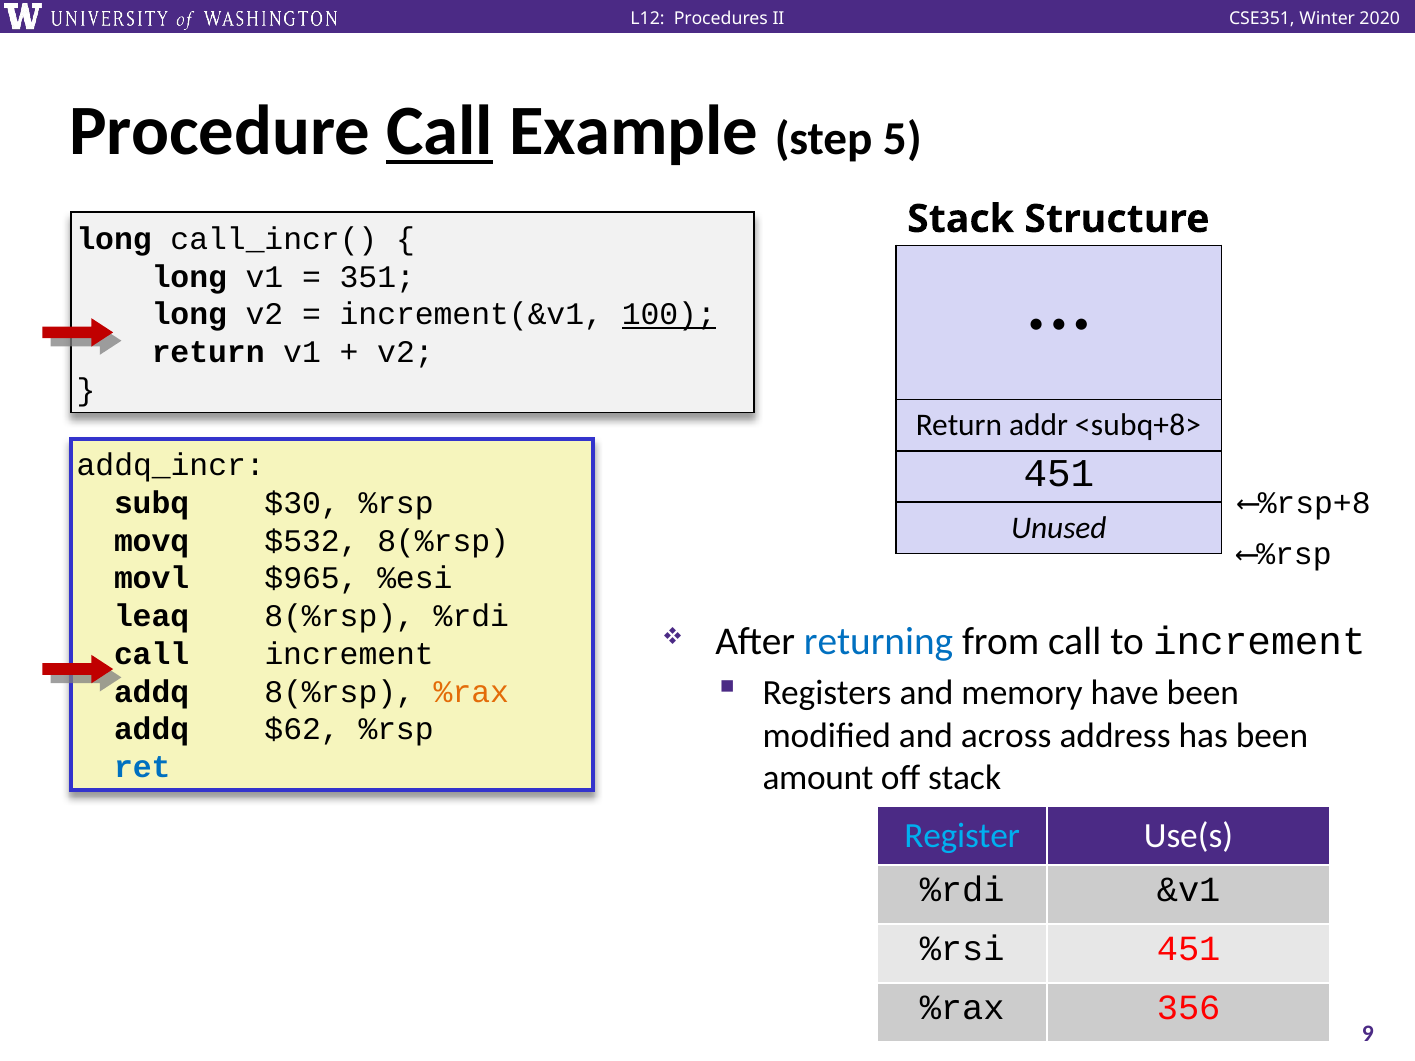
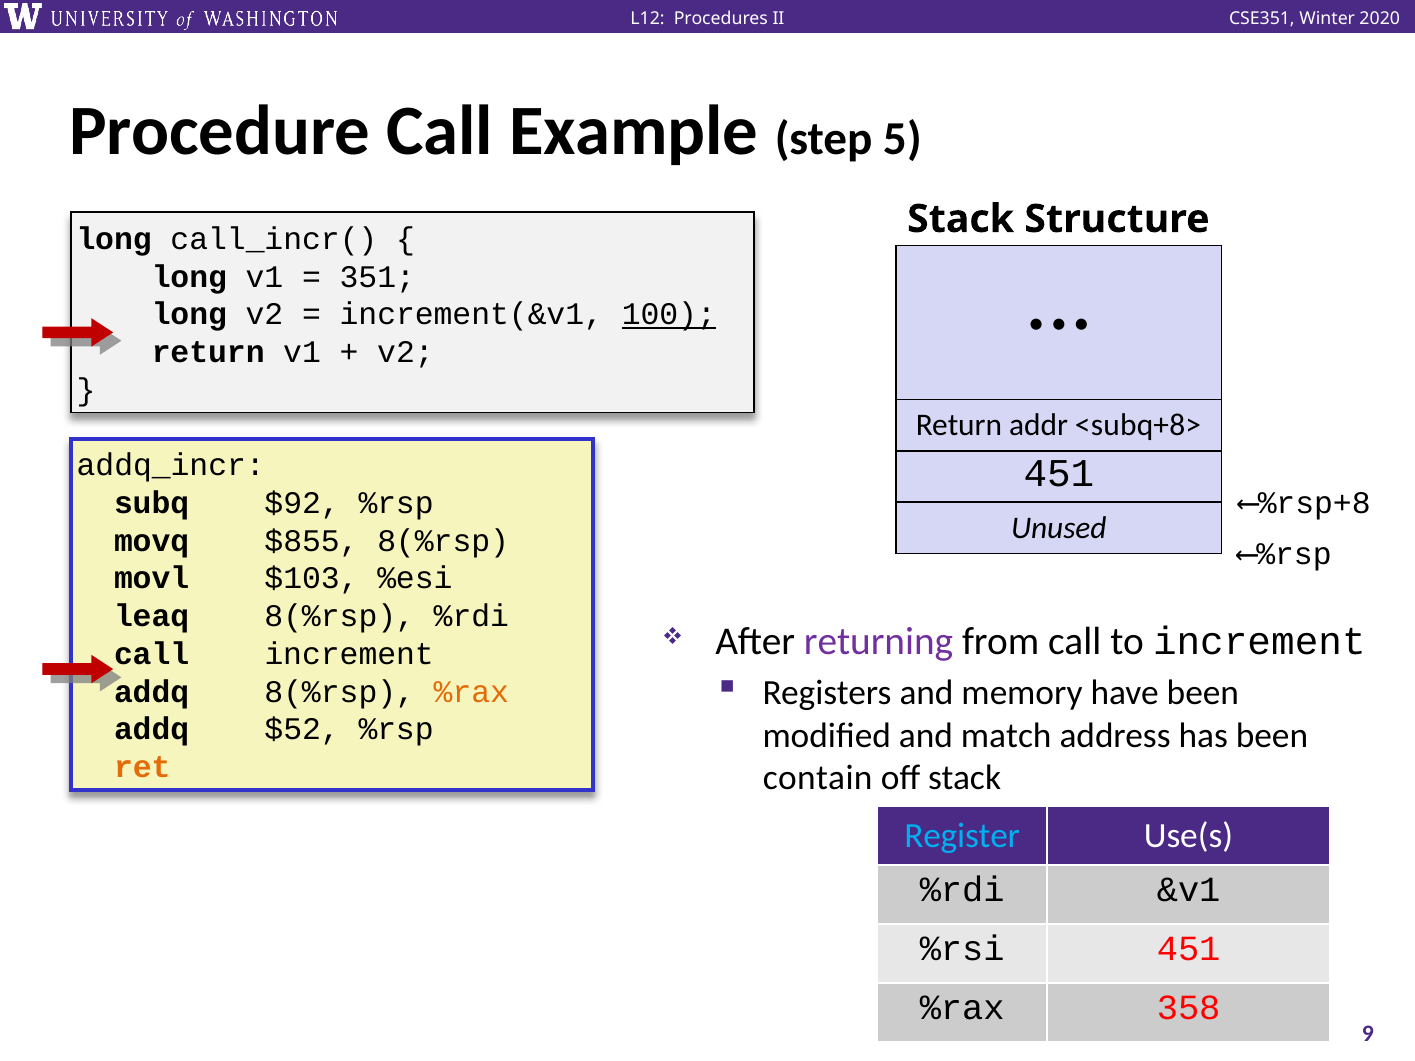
Call underline: present -> none (440, 131)
$30: $30 -> $92 (302, 503)
$532: $532 -> $855 (312, 541)
$965: $965 -> $103 (312, 579)
returning colour: blue -> purple (879, 642)
$62: $62 -> $52 (302, 730)
across: across -> match (1006, 736)
ret colour: blue -> orange (142, 767)
amount: amount -> contain (818, 778)
356: 356 -> 358 (1189, 1008)
